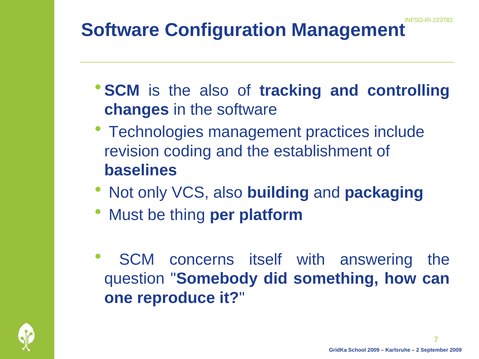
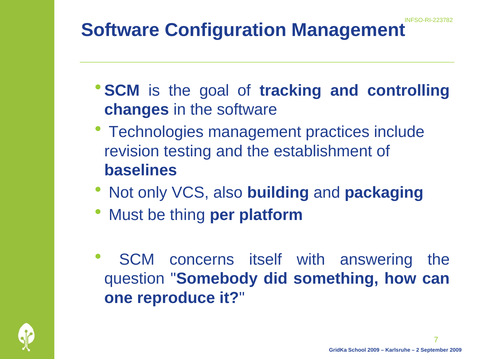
the also: also -> goal (214, 91)
coding: coding -> testing (188, 151)
